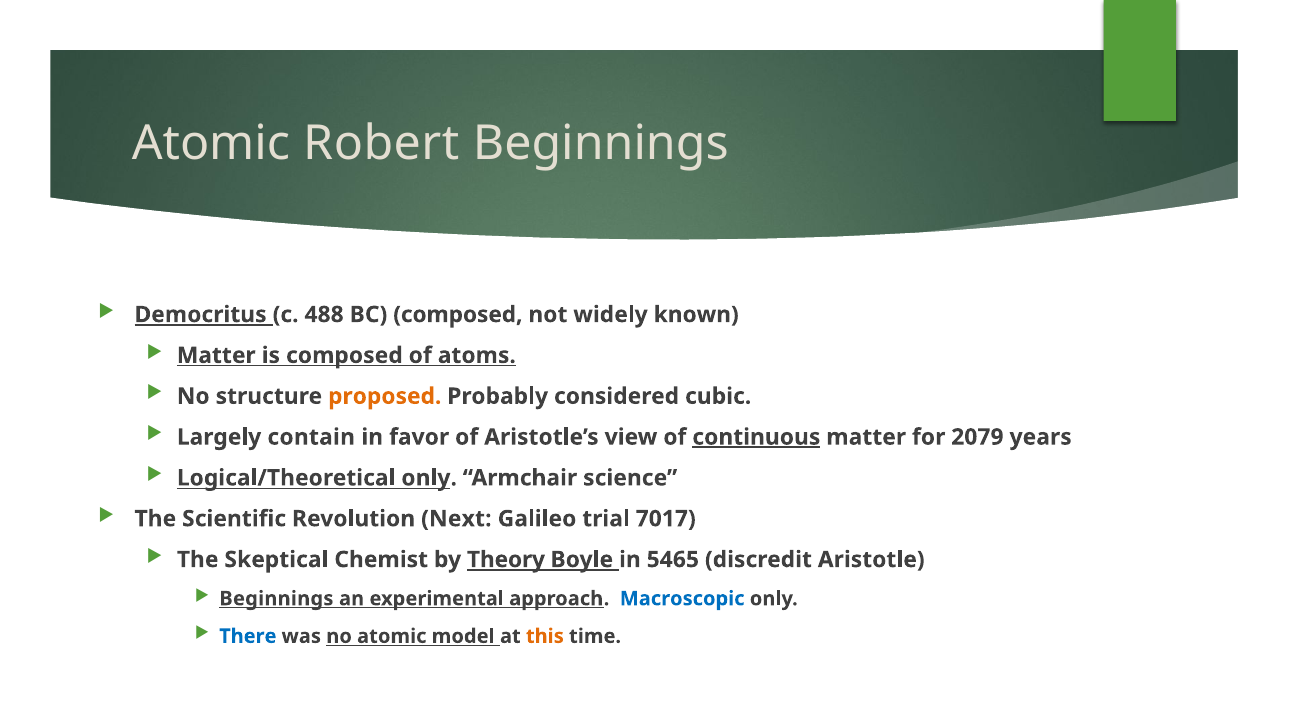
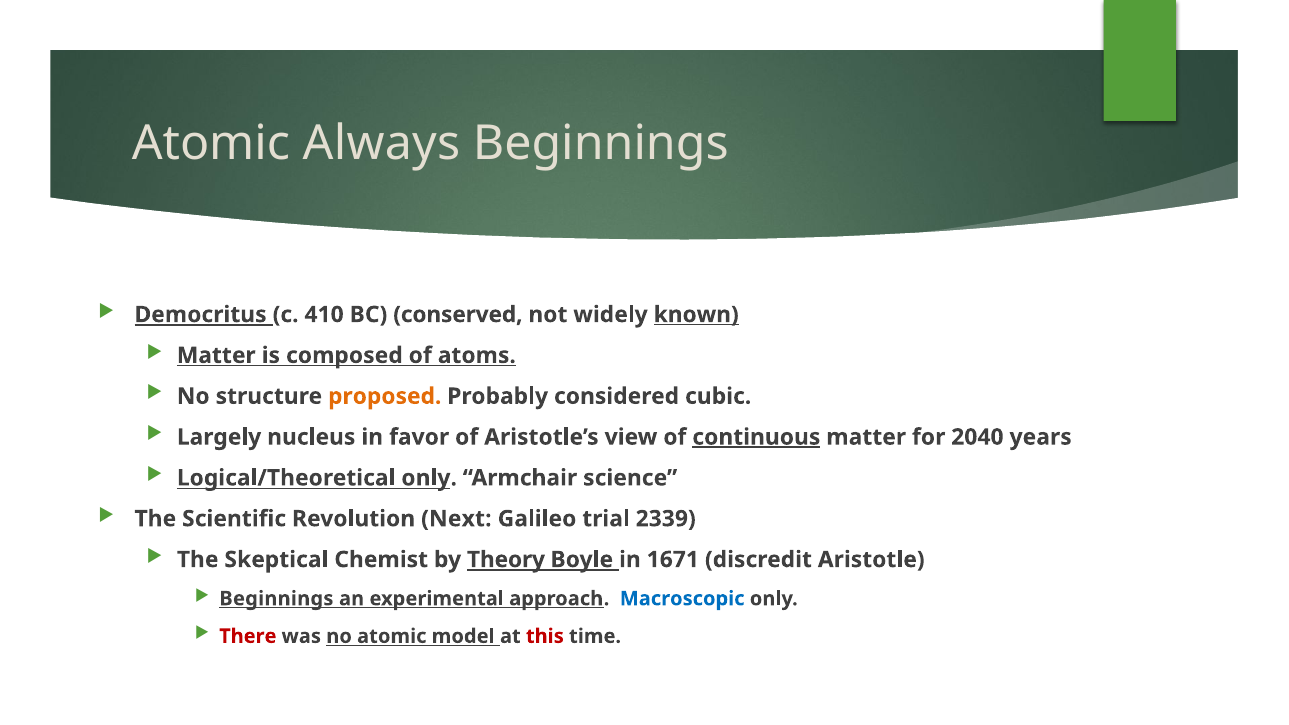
Robert: Robert -> Always (381, 144)
488: 488 -> 410 (324, 315)
BC composed: composed -> conserved (458, 315)
known underline: none -> present (696, 315)
contain: contain -> nucleus (311, 437)
2079: 2079 -> 2040 (977, 437)
7017: 7017 -> 2339 (666, 519)
5465: 5465 -> 1671 (673, 560)
There colour: blue -> red (248, 636)
this colour: orange -> red (545, 636)
